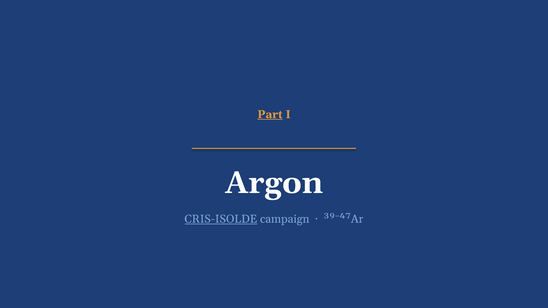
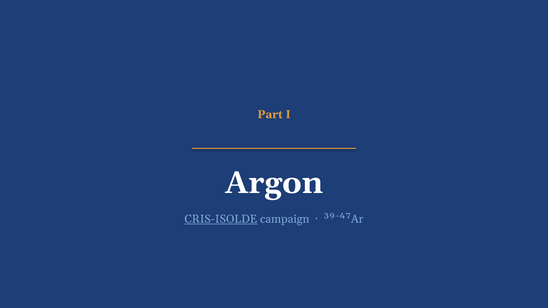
Part underline: present -> none (270, 114)
